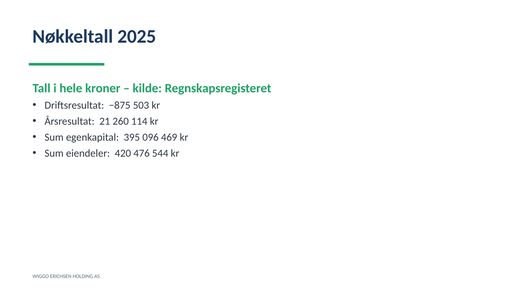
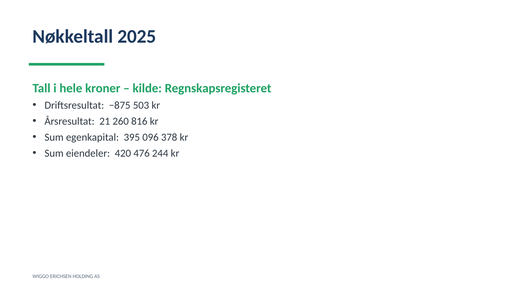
114: 114 -> 816 (139, 121)
469: 469 -> 378 (169, 137)
544: 544 -> 244 (160, 153)
